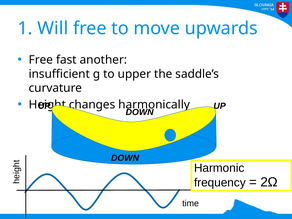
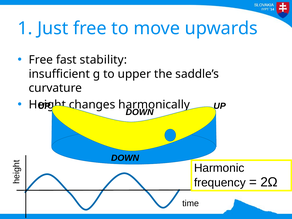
Will: Will -> Just (53, 28)
another: another -> stability (103, 60)
